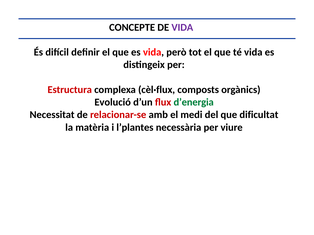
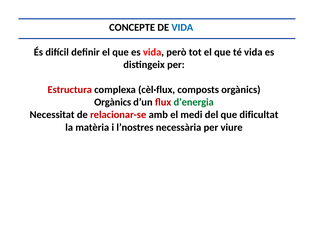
VIDA colour: purple -> blue (182, 27)
Evolució: Evolució -> Orgànics (113, 102)
l’plantes: l’plantes -> l’nostres (135, 128)
